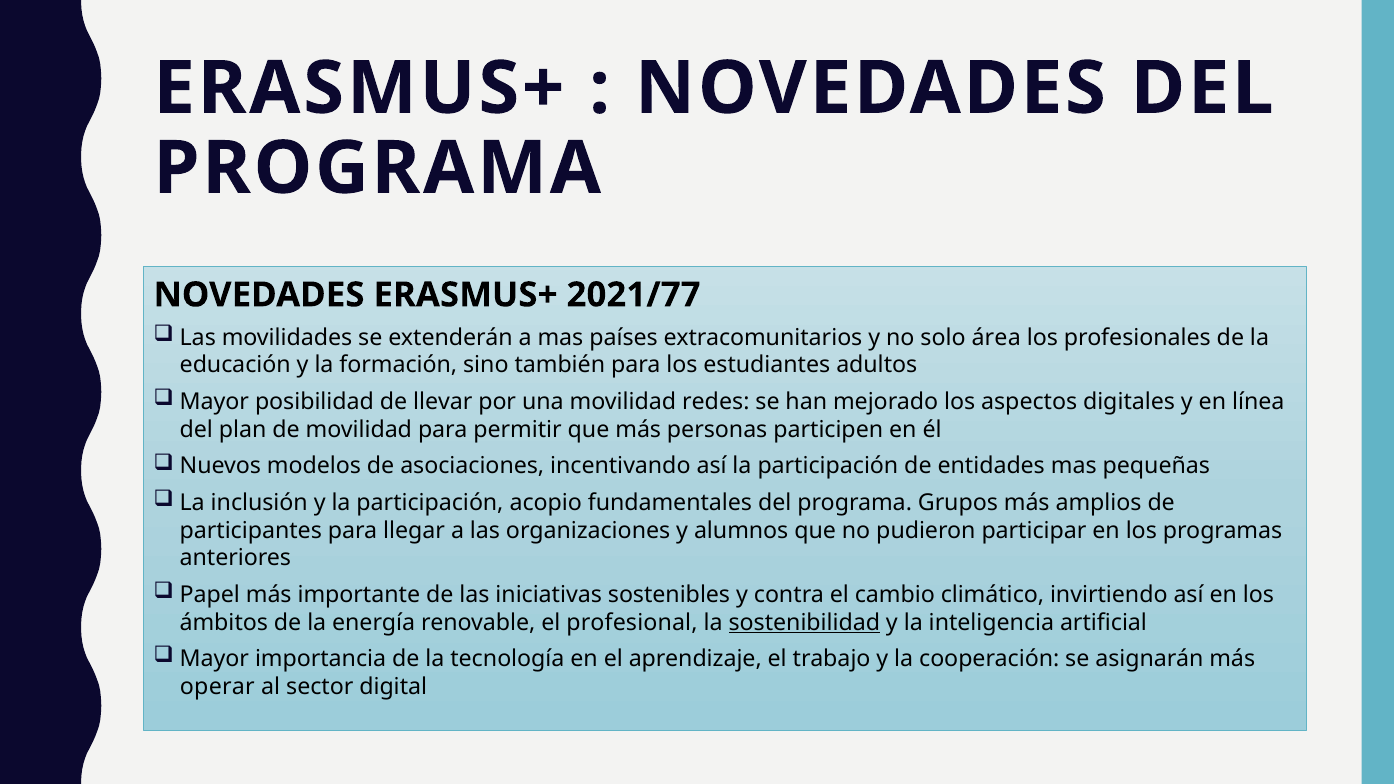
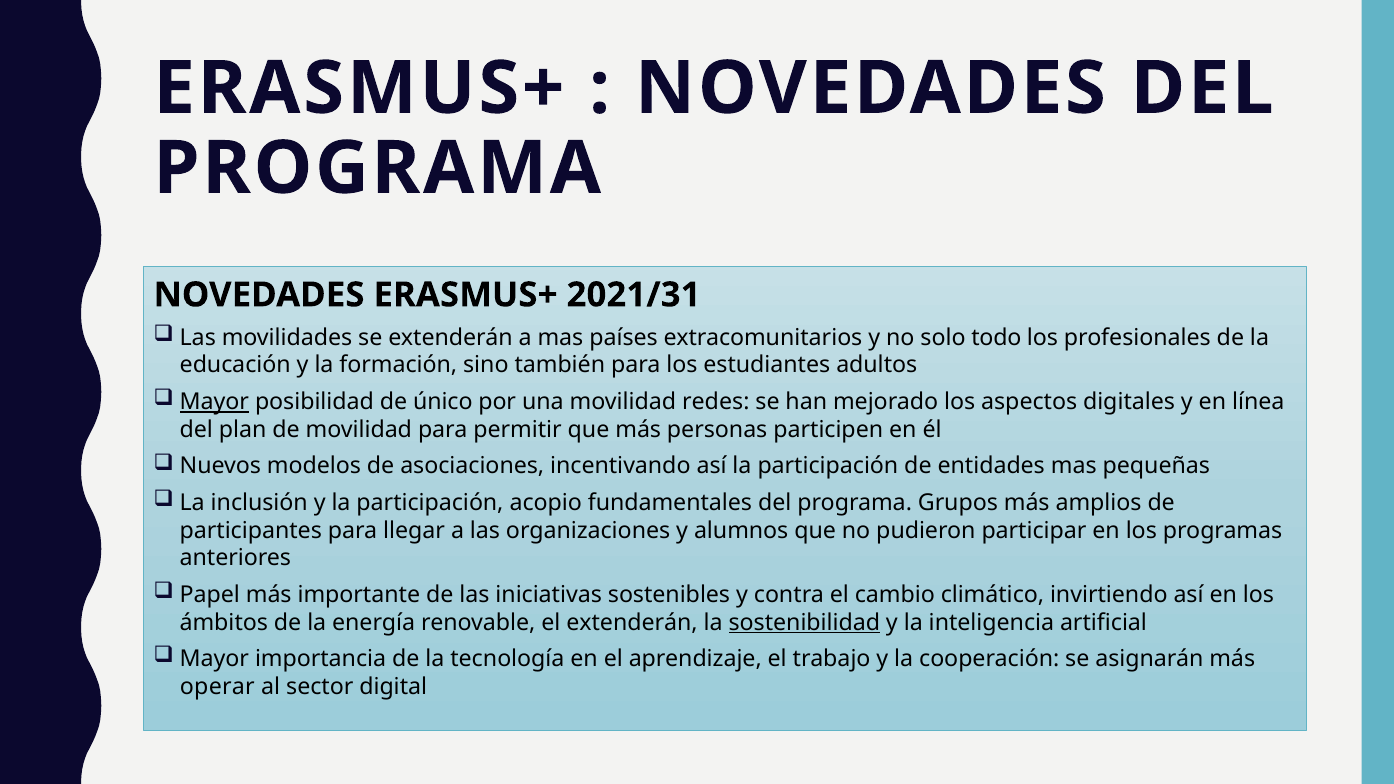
2021/77: 2021/77 -> 2021/31 (634, 295)
área: área -> todo (996, 338)
Mayor underline: none -> present (214, 402)
llevar: llevar -> único (443, 402)
el profesional: profesional -> extenderán (632, 623)
